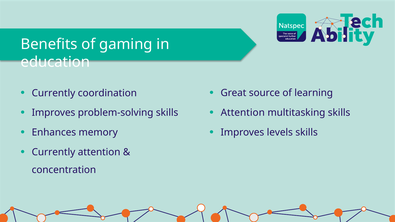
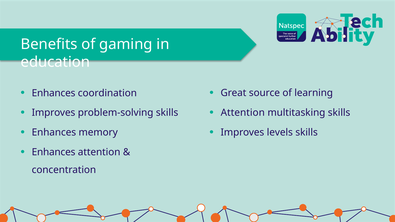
Currently: Currently -> Enhances (54, 93)
Currently: Currently -> Enhances (54, 152)
